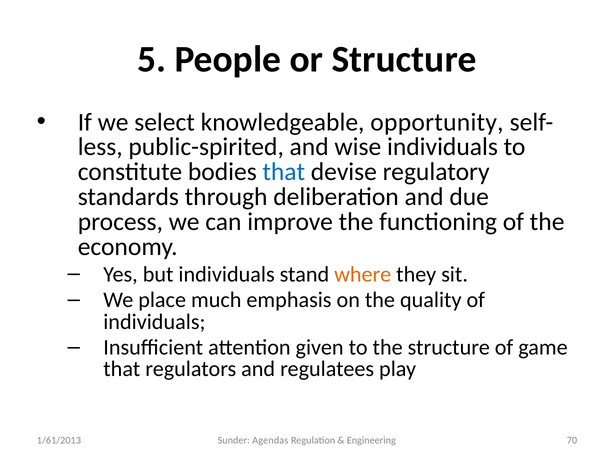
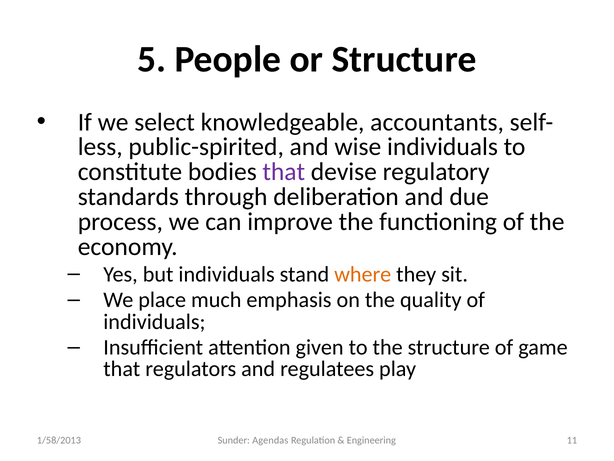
opportunity: opportunity -> accountants (437, 122)
that colour: blue -> purple (284, 172)
70: 70 -> 11 (572, 440)
1/61/2013: 1/61/2013 -> 1/58/2013 (59, 440)
